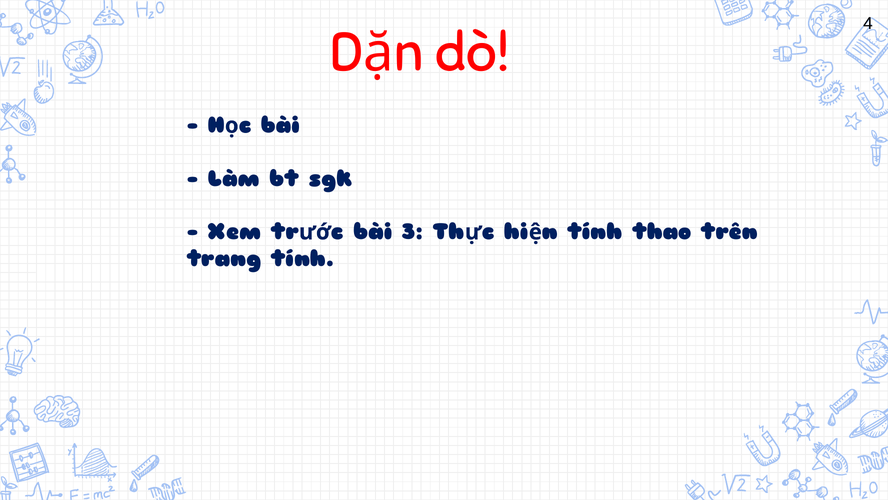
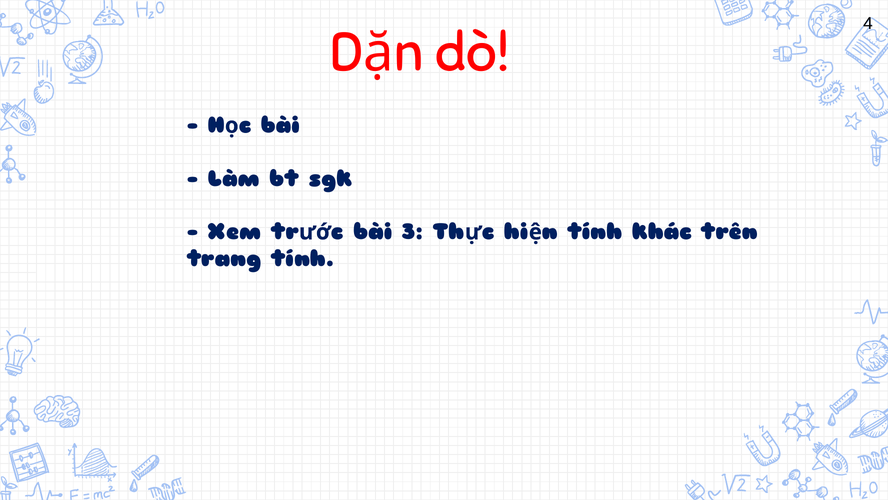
thao: thao -> khác (662, 232)
